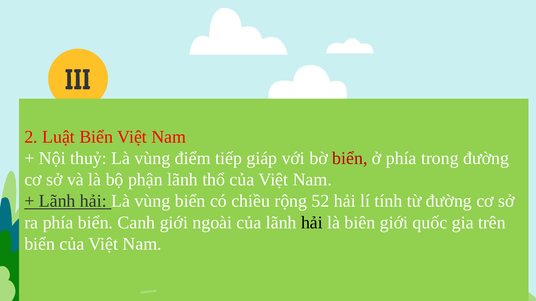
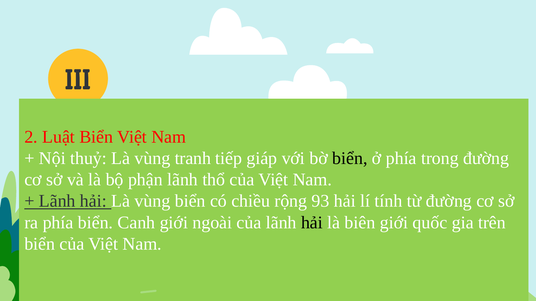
điểm: điểm -> tranh (193, 159)
biển colour: red -> black (350, 159)
52: 52 -> 93 (321, 201)
